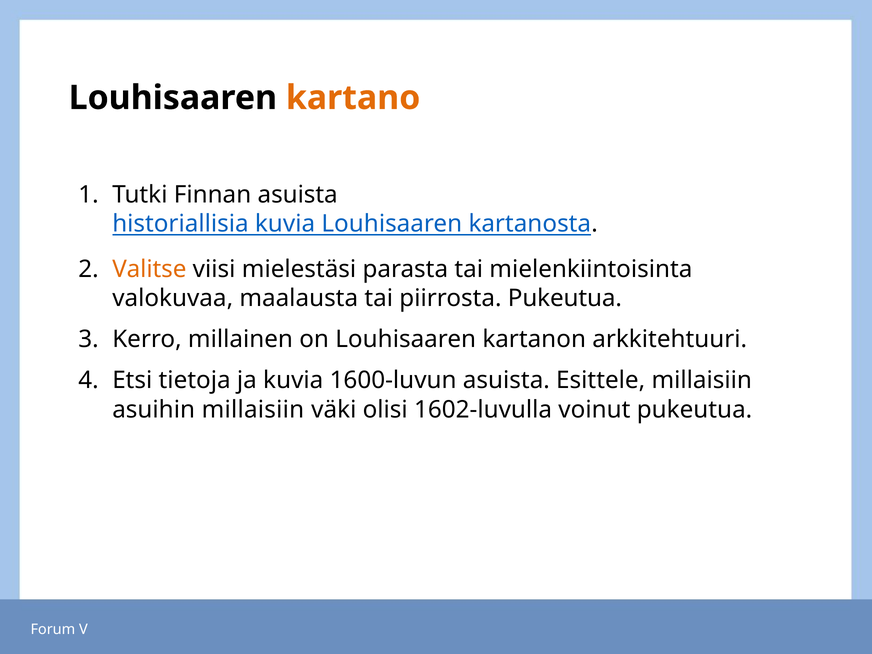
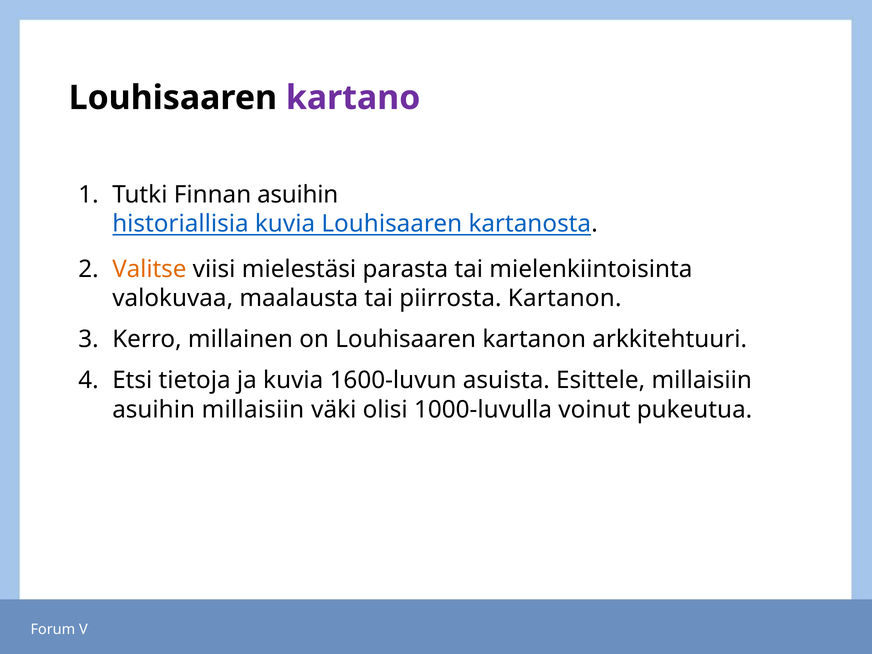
kartano colour: orange -> purple (353, 98)
Finnan asuista: asuista -> asuihin (298, 195)
piirrosta Pukeutua: Pukeutua -> Kartanon (565, 298)
1602-luvulla: 1602-luvulla -> 1000-luvulla (483, 410)
